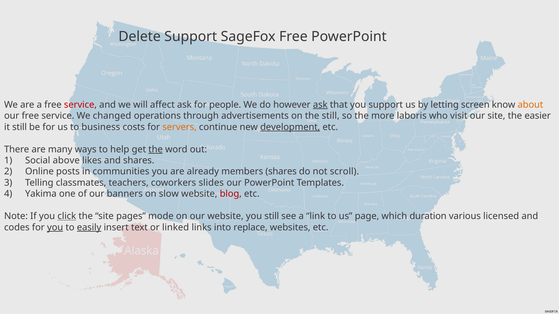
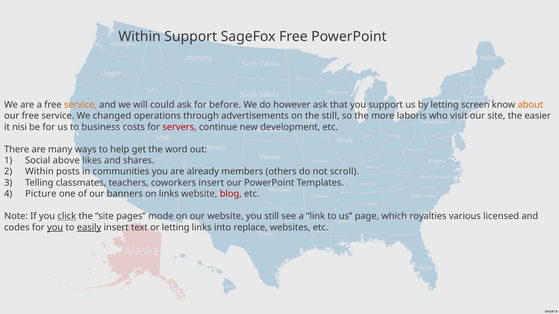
Delete: Delete -> Within (140, 37)
service colour: red -> orange (80, 105)
affect: affect -> could (162, 105)
people: people -> before (225, 105)
ask underline: present -> none (320, 105)
it still: still -> nisi (20, 127)
servers colour: orange -> red (179, 127)
development underline: present -> none (290, 127)
the underline: present -> none (156, 149)
Online: Online -> Within (39, 172)
members shares: shares -> others (281, 172)
coworkers slides: slides -> insert (211, 183)
Yakima: Yakima -> Picture (41, 194)
on slow: slow -> links (169, 194)
duration: duration -> royalties (428, 217)
or linked: linked -> letting (176, 228)
